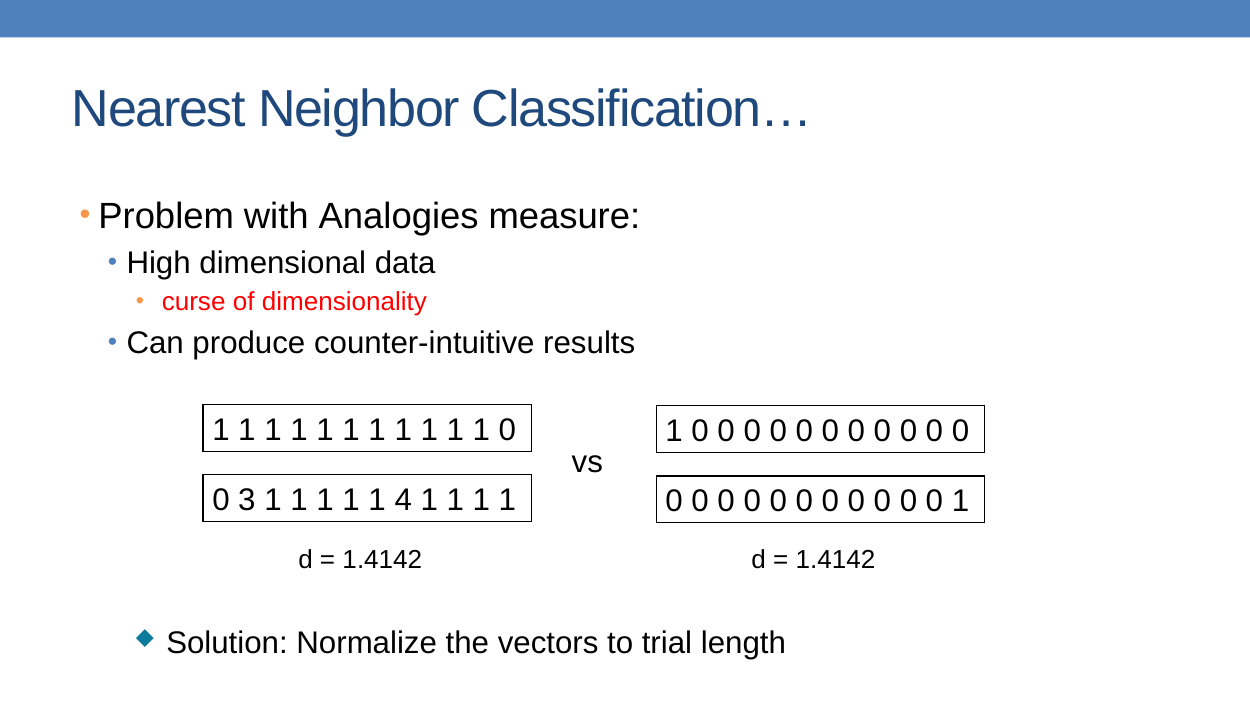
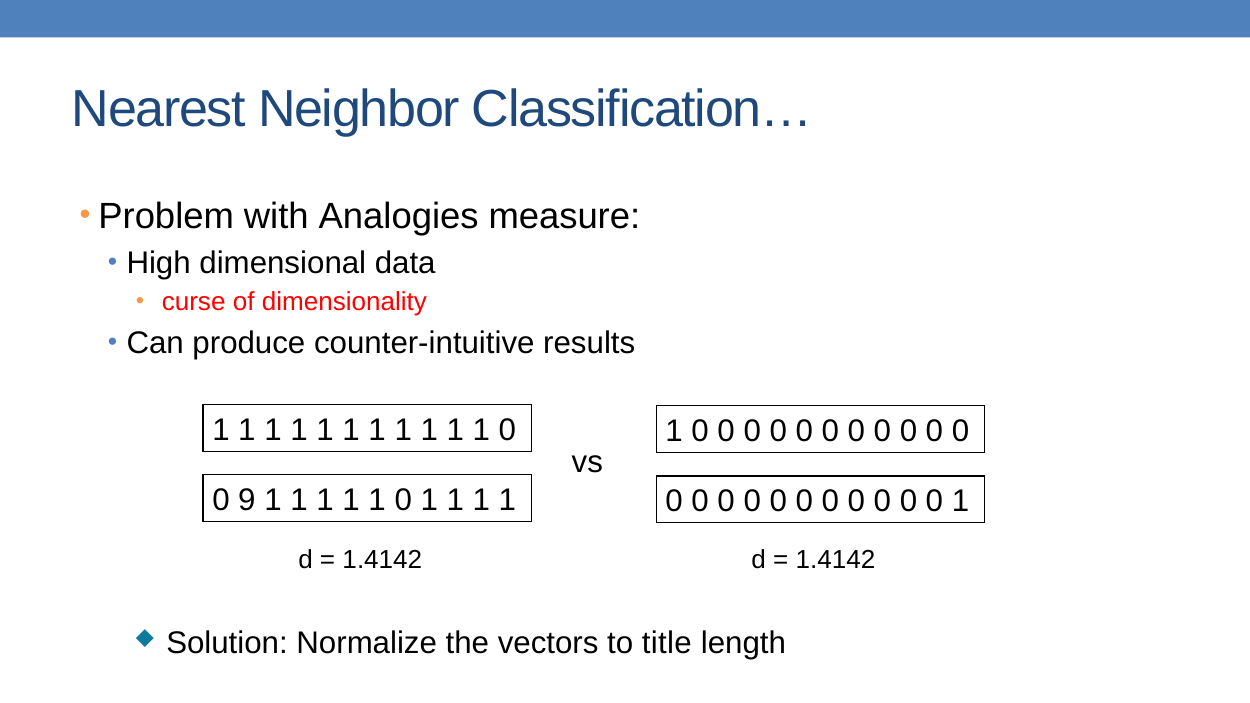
3: 3 -> 9 (247, 500)
4: 4 -> 0 (403, 500)
trial: trial -> title (667, 643)
